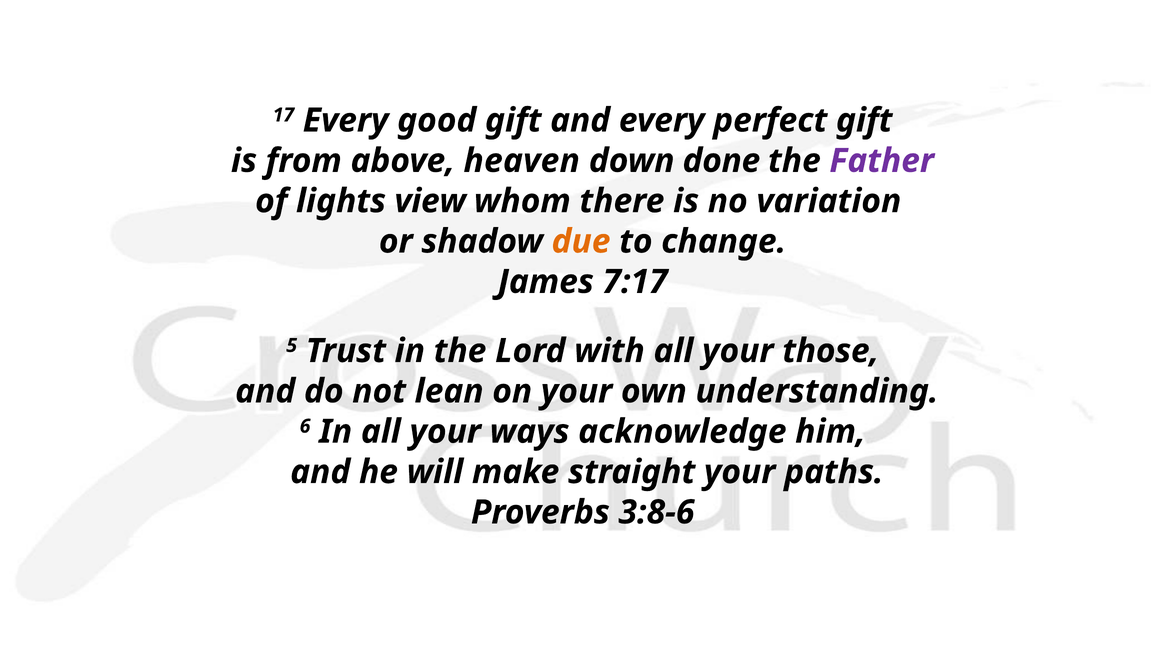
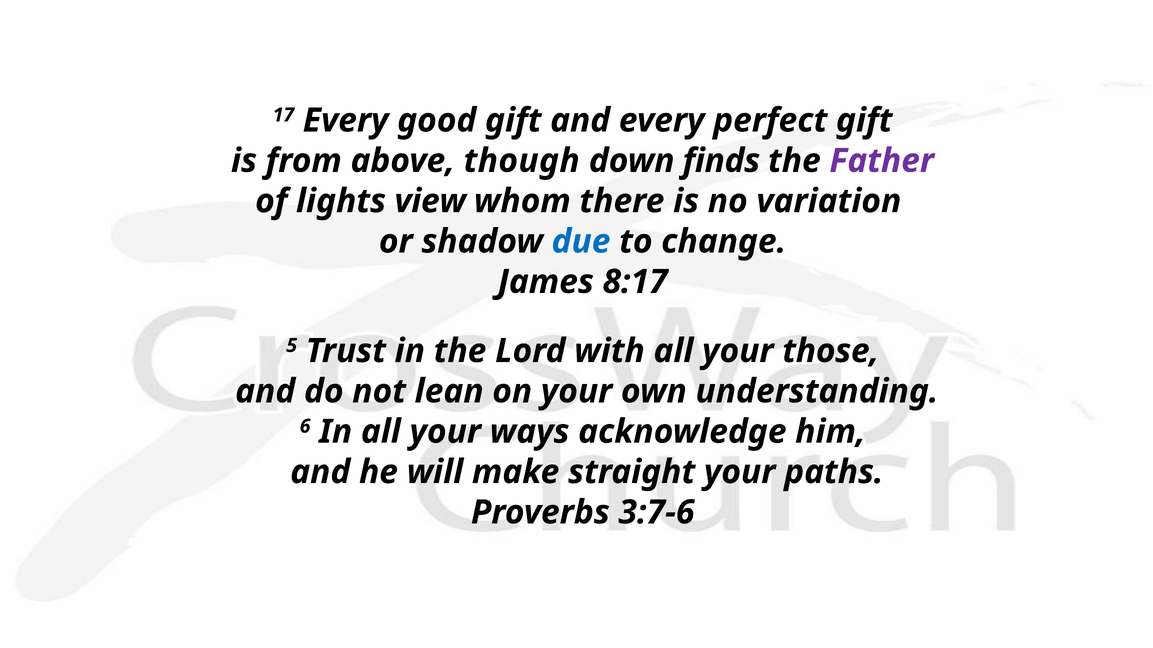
heaven: heaven -> though (522, 161)
done: done -> finds (721, 161)
due colour: orange -> blue (581, 242)
7:17: 7:17 -> 8:17 (635, 282)
3:8-6: 3:8-6 -> 3:7-6 (656, 513)
